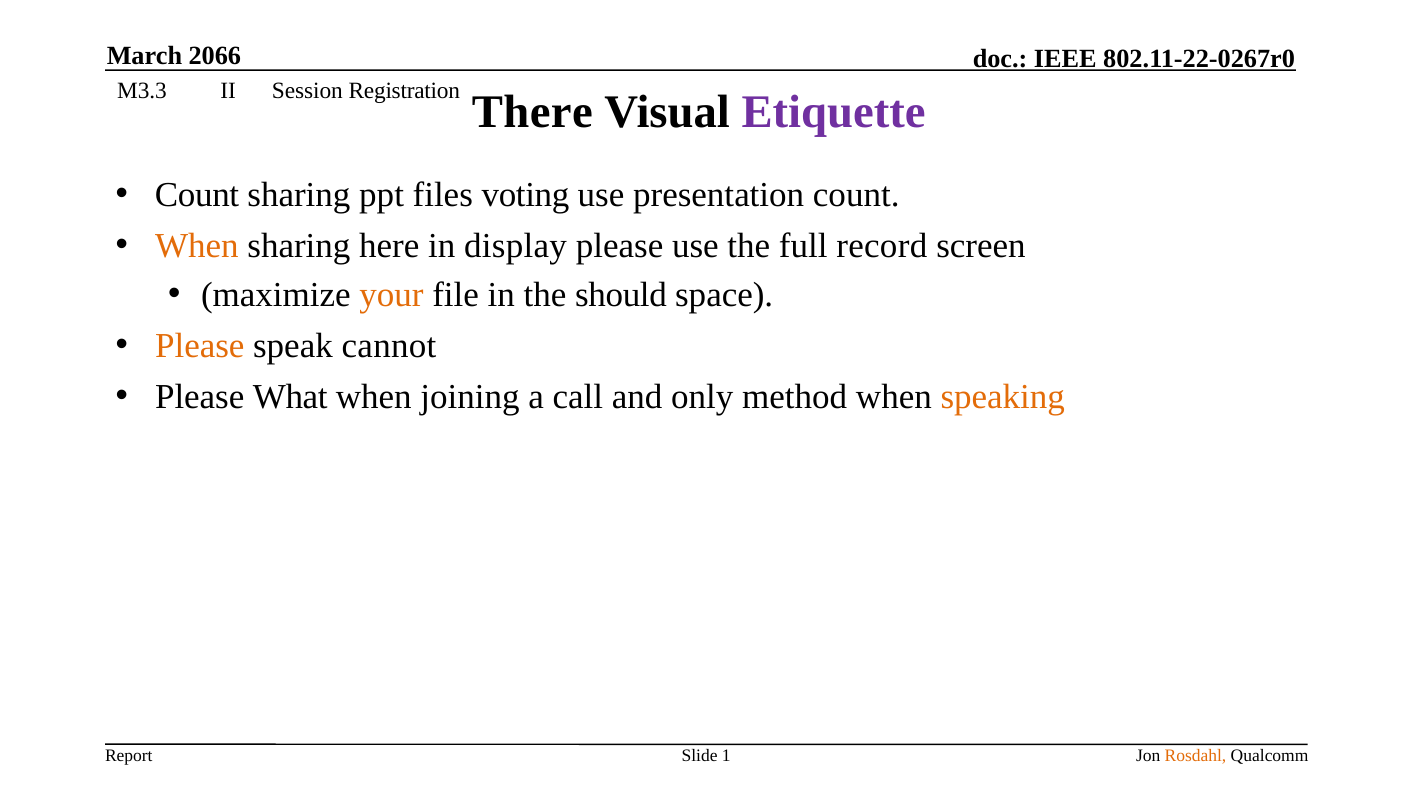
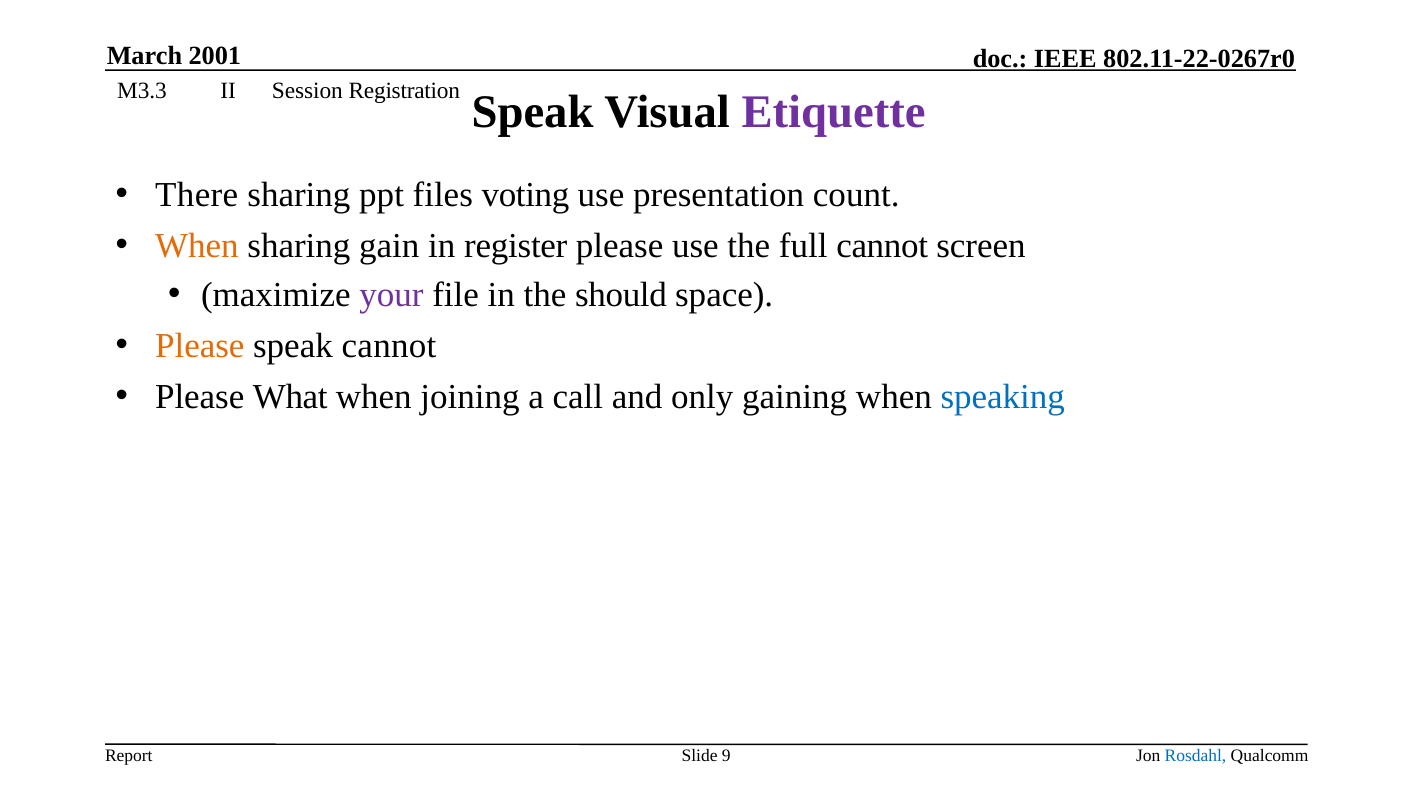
2066: 2066 -> 2001 (215, 56)
There: There -> Speak (533, 112)
Count: Count -> There (197, 195)
here: here -> gain (389, 246)
display: display -> register (516, 246)
full record: record -> cannot (882, 246)
your colour: orange -> purple (391, 295)
method: method -> gaining (795, 397)
speaking colour: orange -> blue (1003, 397)
1: 1 -> 9 (726, 756)
Rosdahl colour: orange -> blue (1196, 756)
